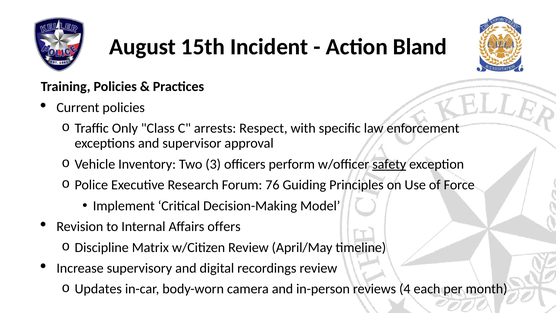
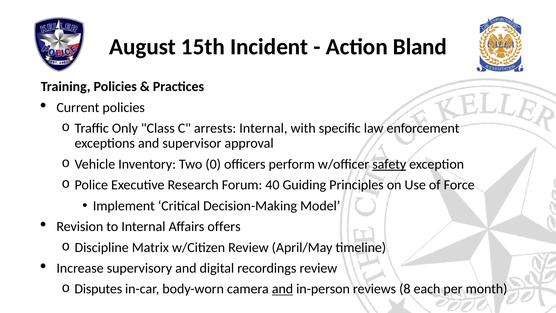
arrests Respect: Respect -> Internal (263, 128)
3: 3 -> 0 (213, 164)
76: 76 -> 40 (272, 185)
Updates: Updates -> Disputes (98, 289)
and underline: none -> present (282, 289)
4: 4 -> 8 (405, 289)
